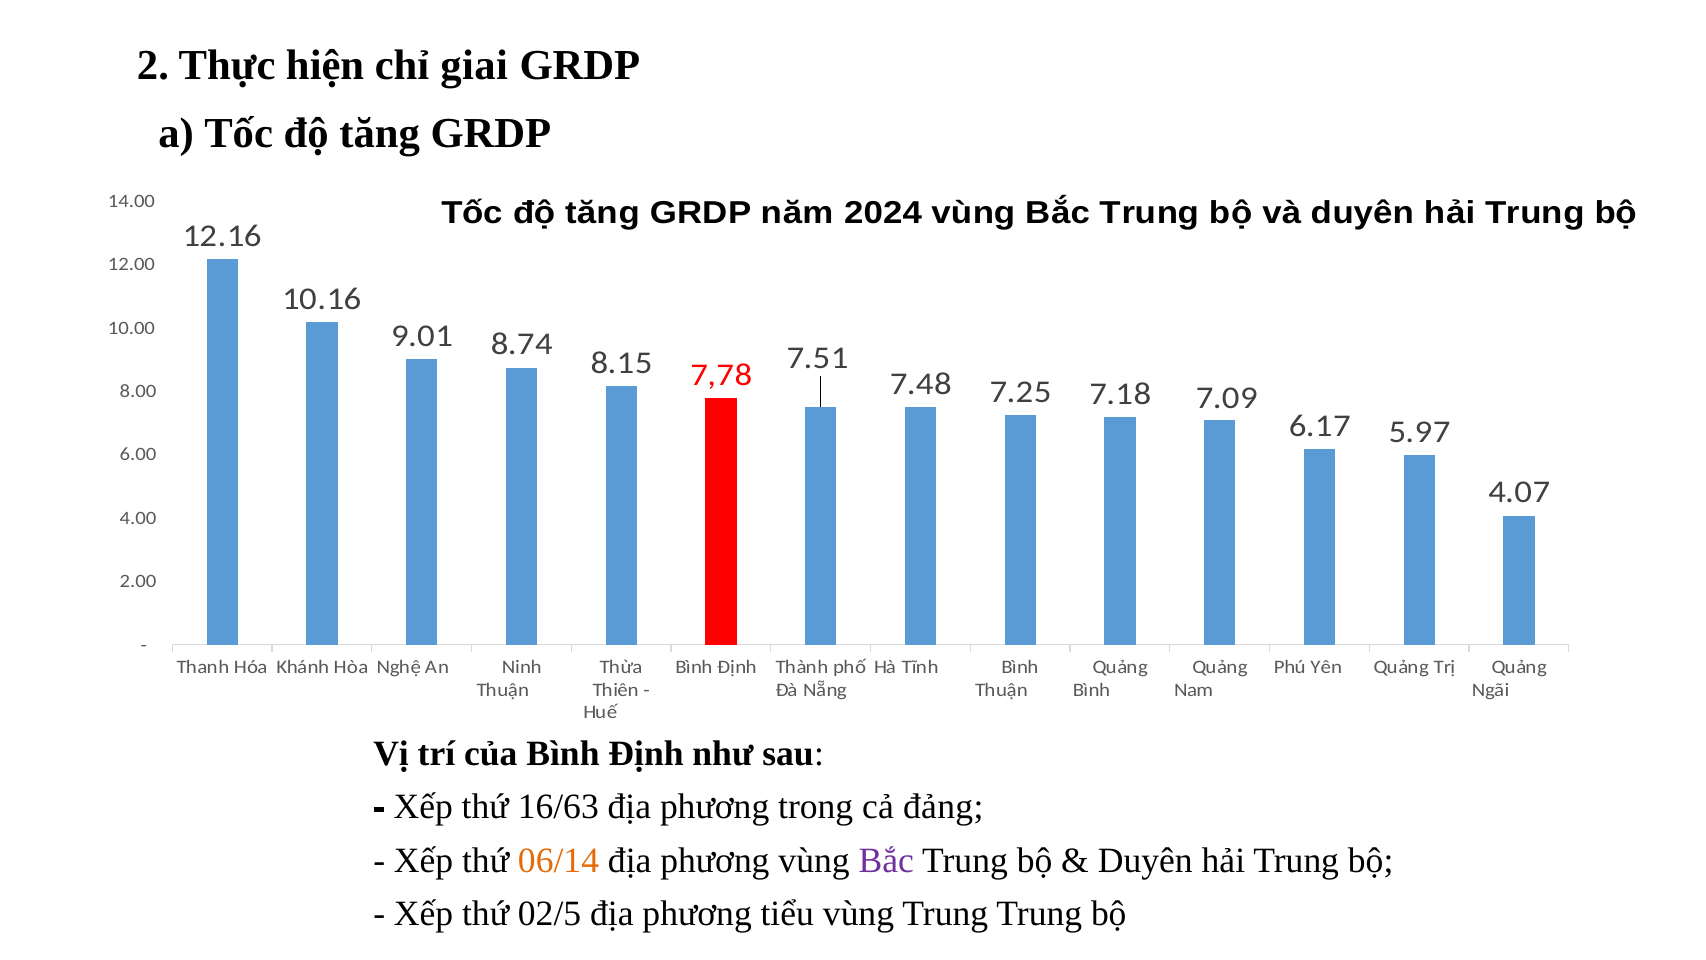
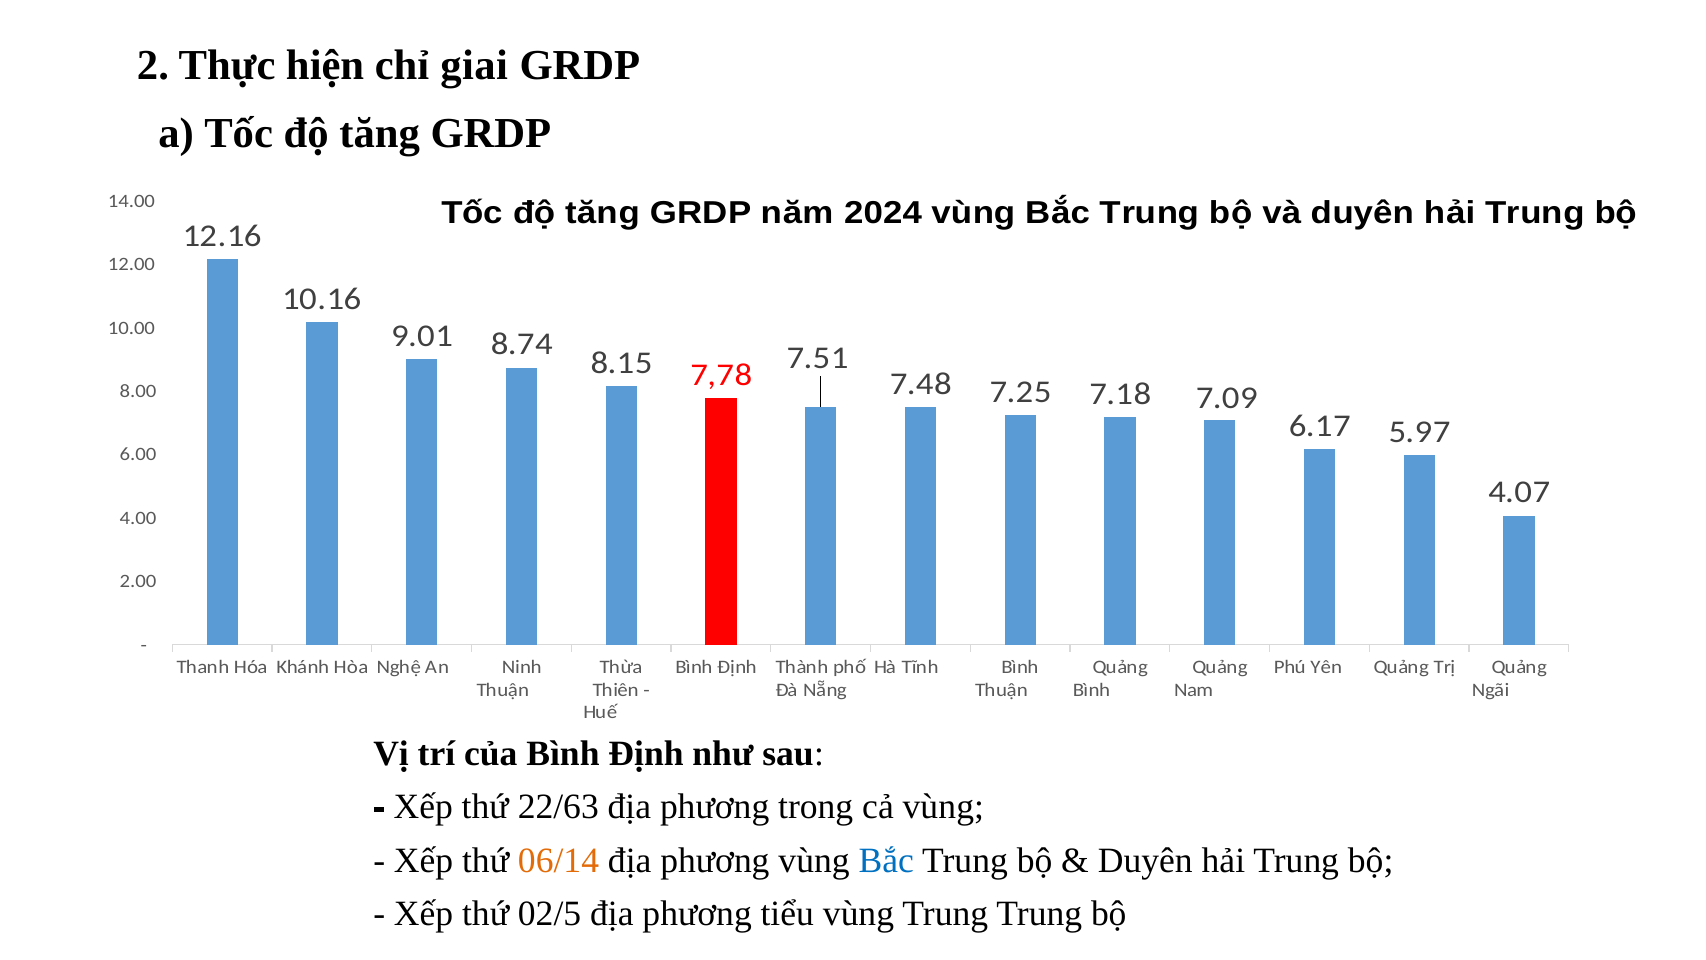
16/63: 16/63 -> 22/63 (558, 807)
cả đảng: đảng -> vùng (943, 807)
Bắc colour: purple -> blue (886, 860)
